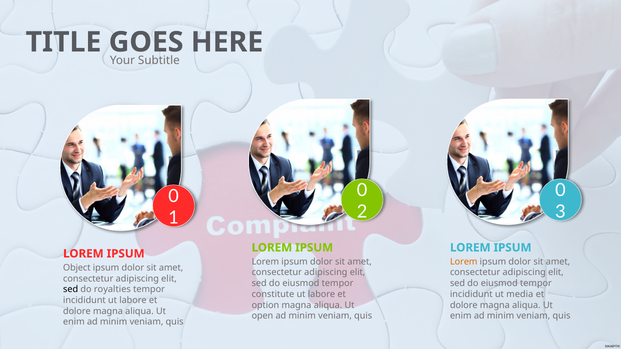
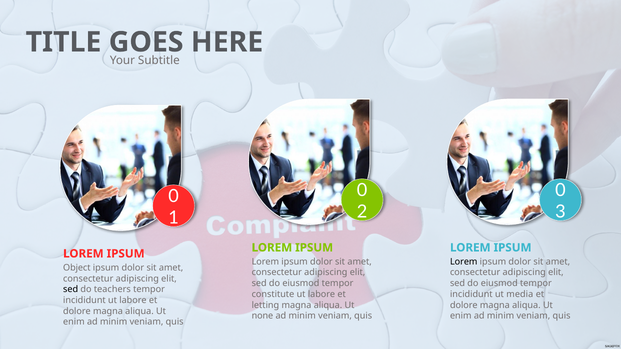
Lorem colour: orange -> black (464, 262)
royalties: royalties -> teachers (112, 290)
option: option -> letting (265, 305)
open: open -> none (262, 316)
